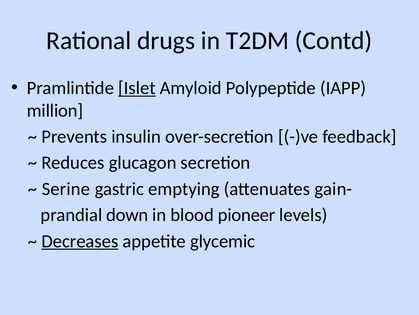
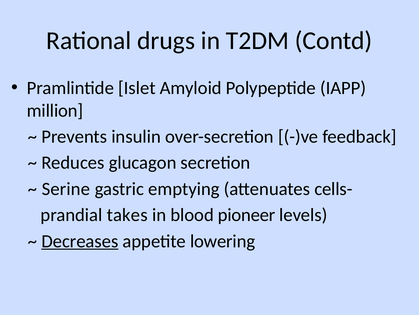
Islet underline: present -> none (137, 88)
gain-: gain- -> cells- (333, 188)
down: down -> takes (127, 215)
glycemic: glycemic -> lowering (223, 241)
